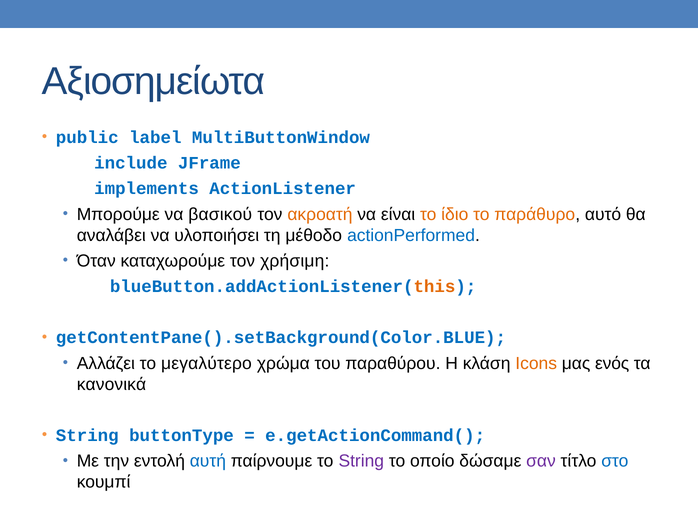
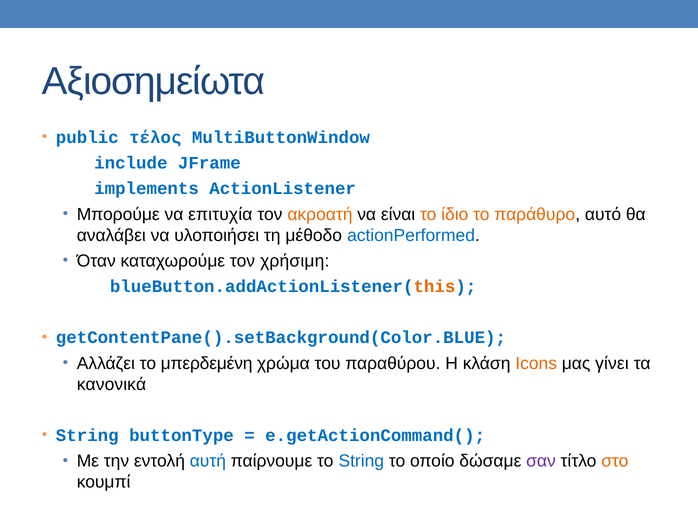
label: label -> τέλος (155, 137)
βασικού: βασικού -> επιτυχία (220, 214)
μεγαλύτερο: μεγαλύτερο -> μπερδεμένη (207, 363)
ενός: ενός -> γίνει (612, 363)
String colour: purple -> blue (361, 461)
στο colour: blue -> orange (615, 461)
